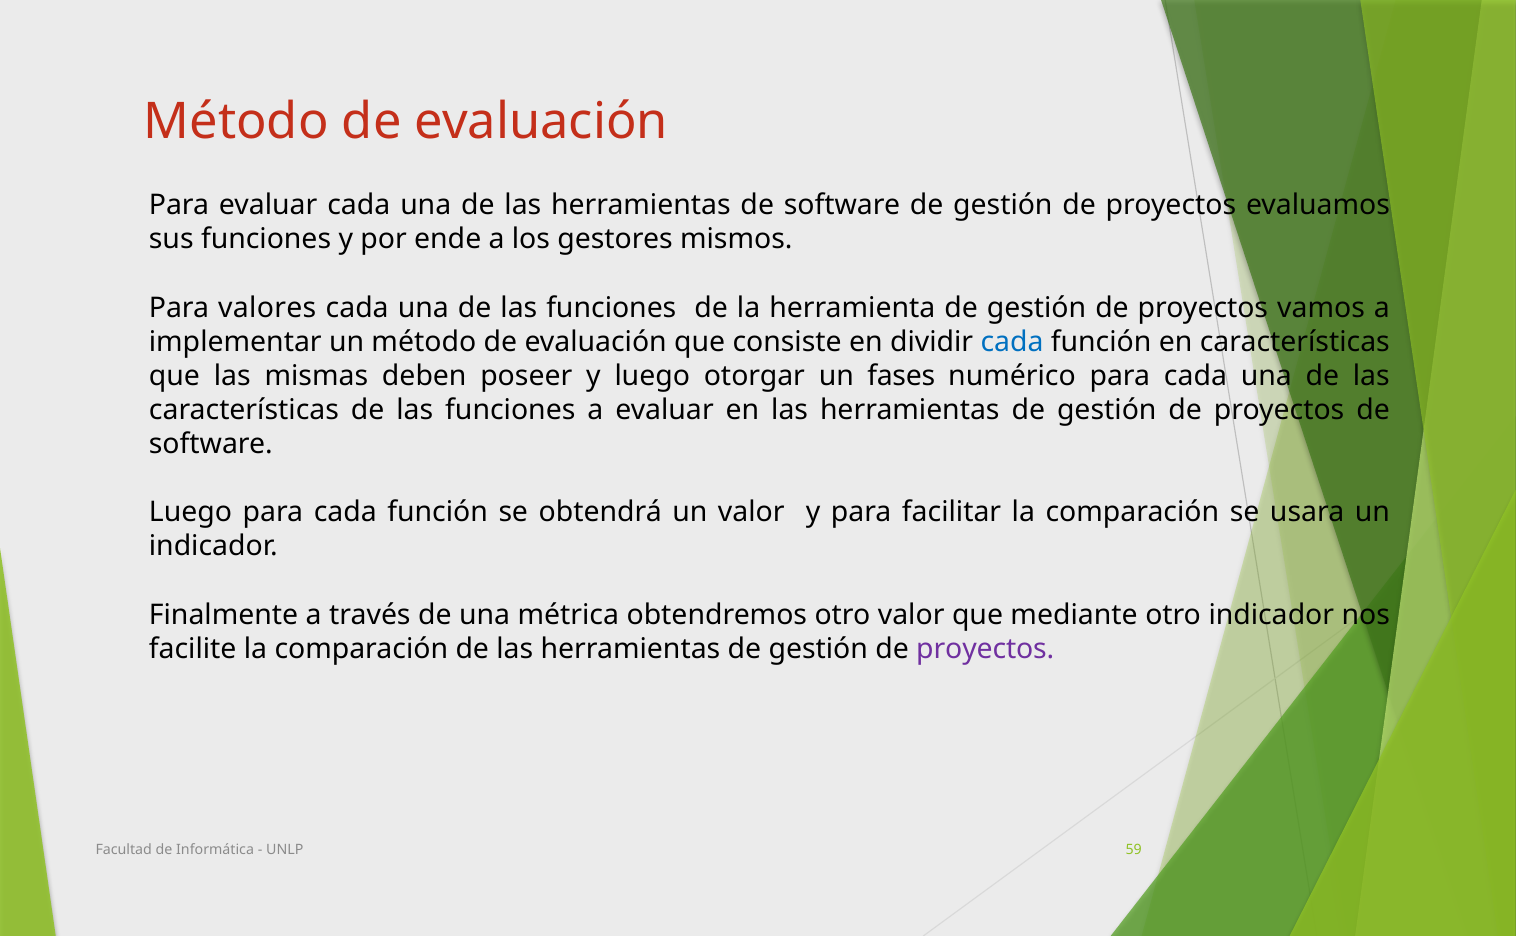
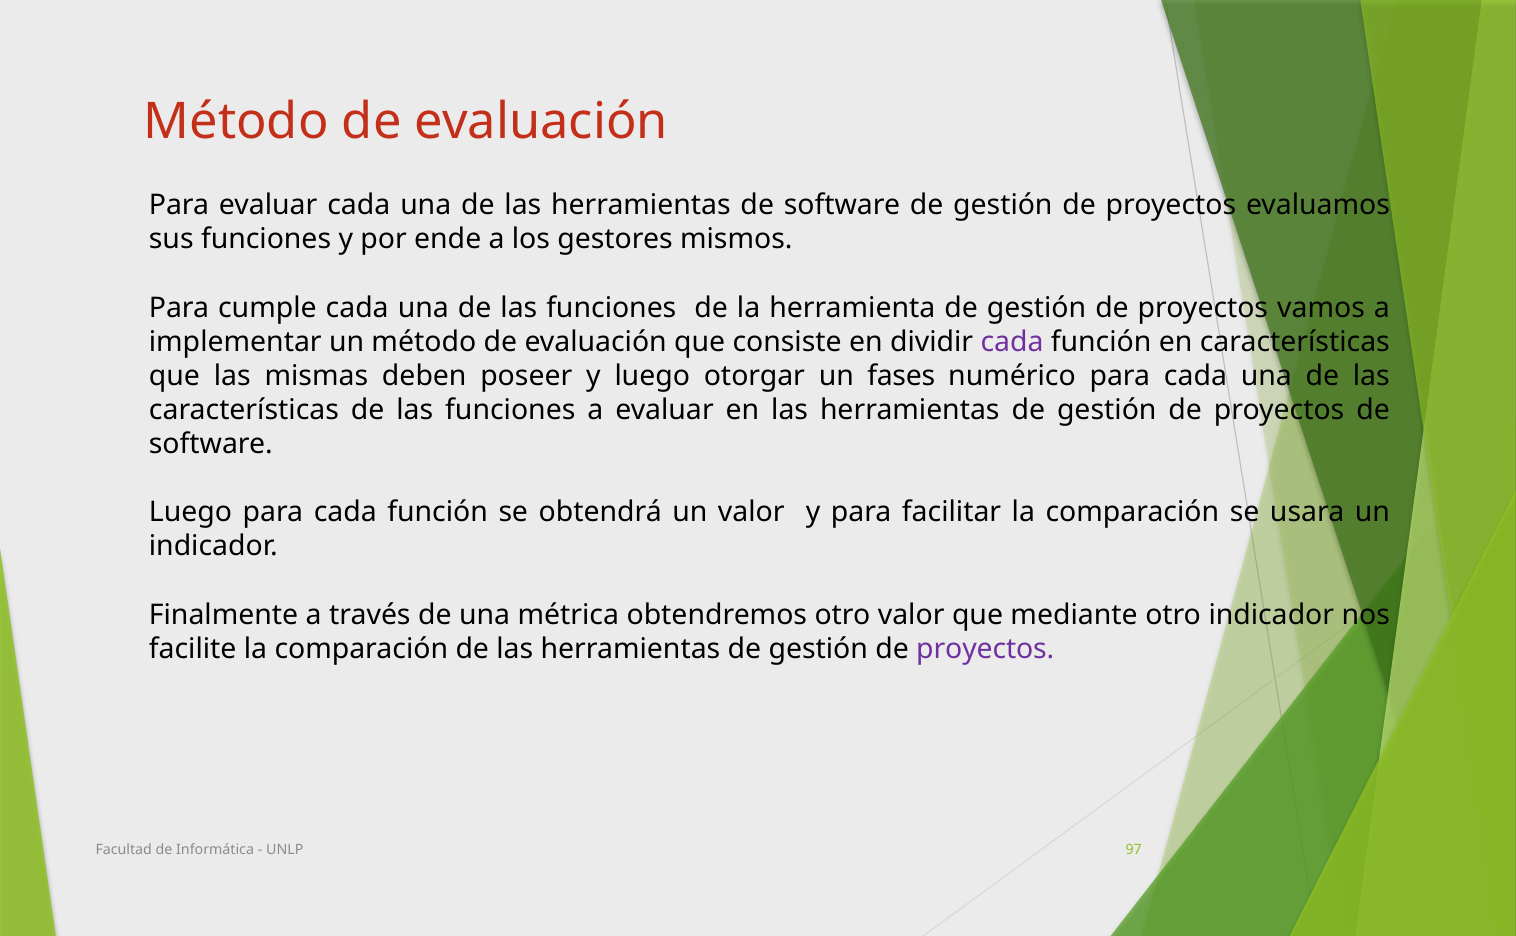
valores: valores -> cumple (267, 308)
cada colour: blue -> purple (1012, 342)
59: 59 -> 97 (1134, 849)
